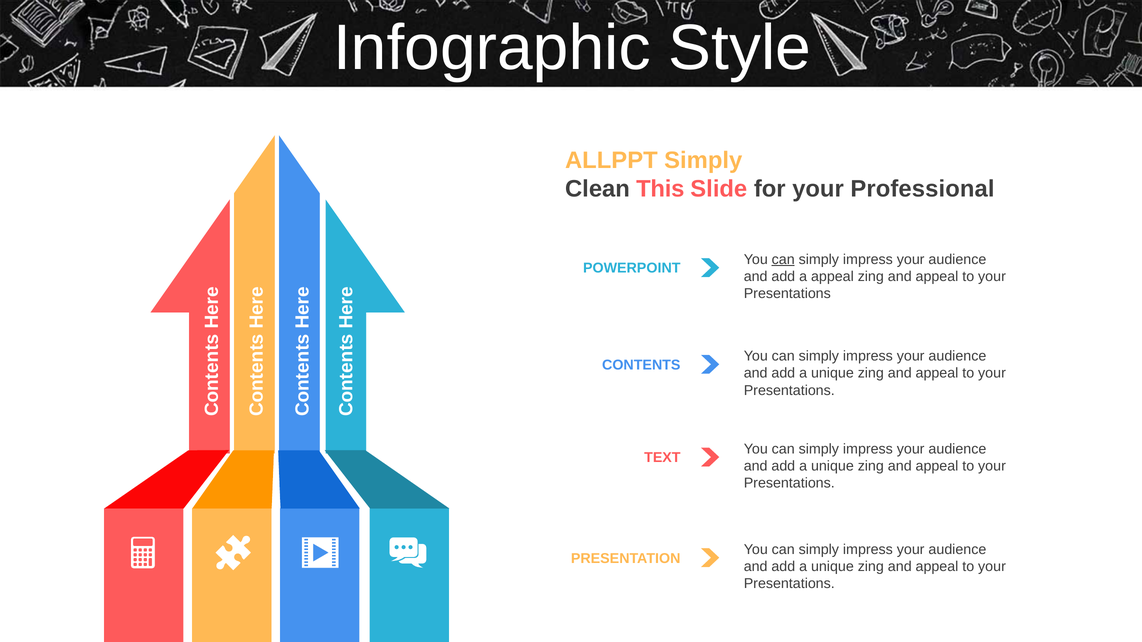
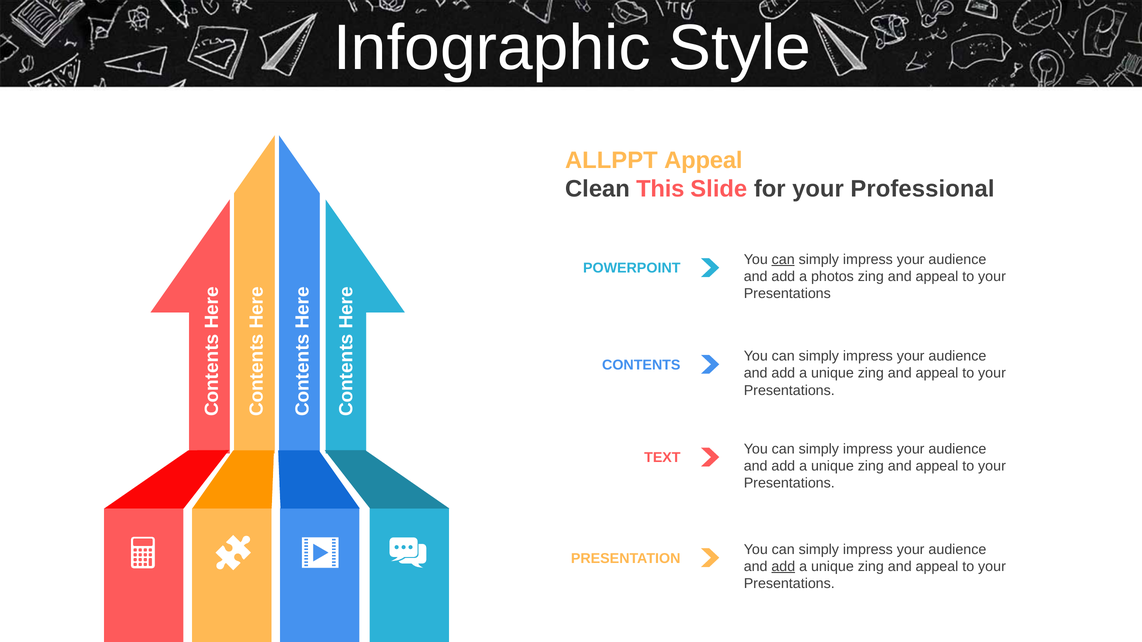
ALLPPT Simply: Simply -> Appeal (703, 161)
a appeal: appeal -> photos (832, 277)
add underline: none -> present (783, 567)
